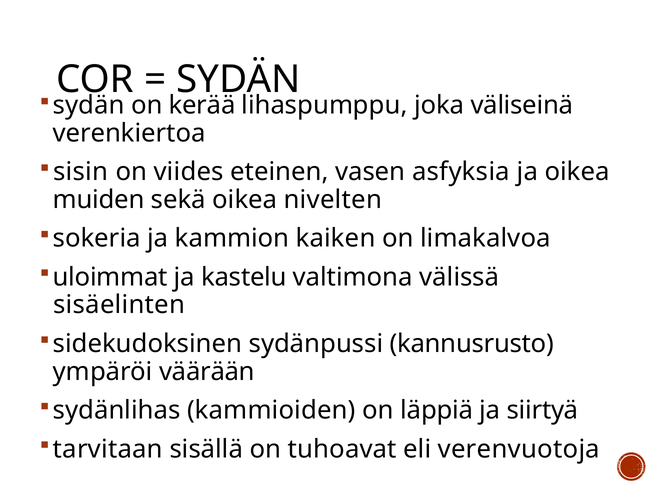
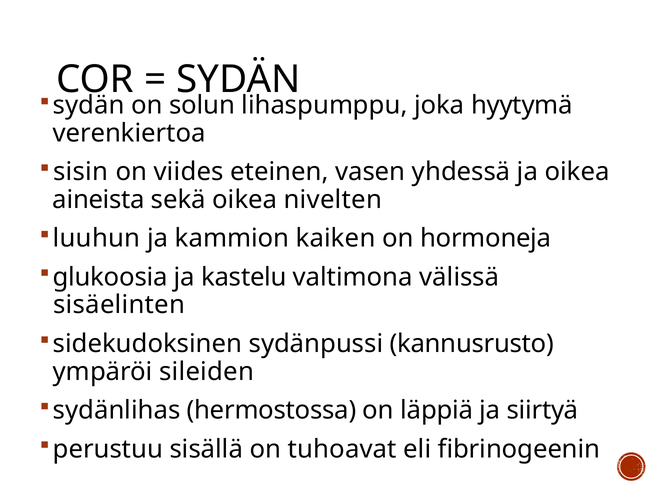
kerää: kerää -> solun (202, 105)
väliseinä: väliseinä -> hyytymä (522, 105)
asfyksia: asfyksia -> yhdessä (461, 172)
muiden: muiden -> aineista (99, 200)
sokeria: sokeria -> luuhun (97, 239)
limakalvoa: limakalvoa -> hormoneja (486, 239)
uloimmat: uloimmat -> glukoosia (110, 277)
väärään: väärään -> sileiden (207, 372)
kammioiden: kammioiden -> hermostossa (272, 411)
tarvitaan: tarvitaan -> perustuu (108, 450)
verenvuotoja: verenvuotoja -> fibrinogeenin (519, 450)
